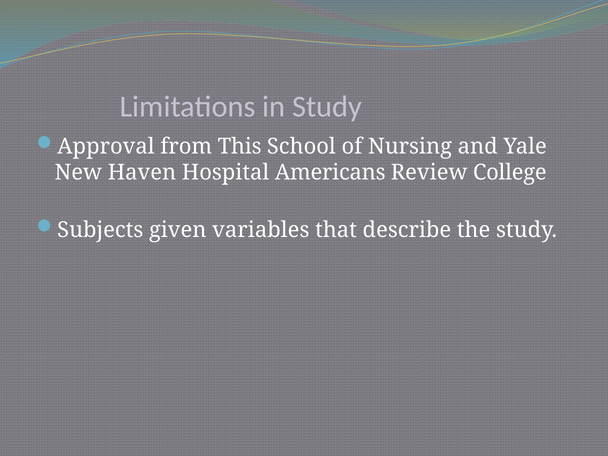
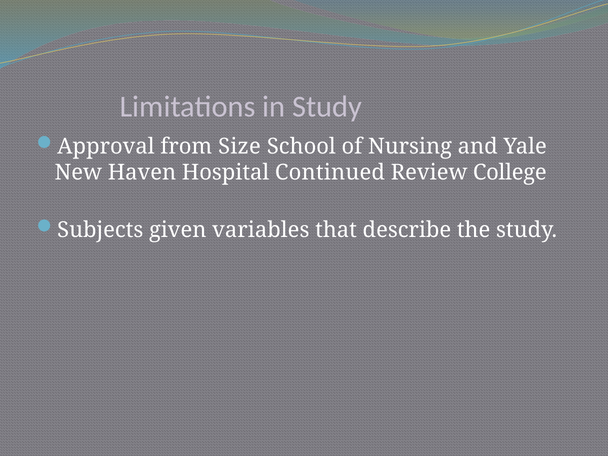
This: This -> Size (239, 146)
Americans: Americans -> Continued (330, 173)
